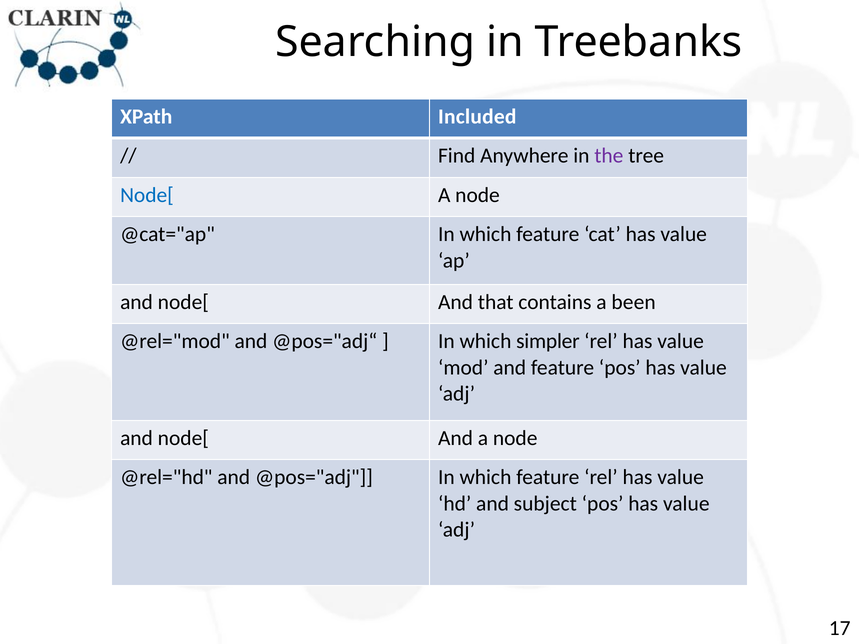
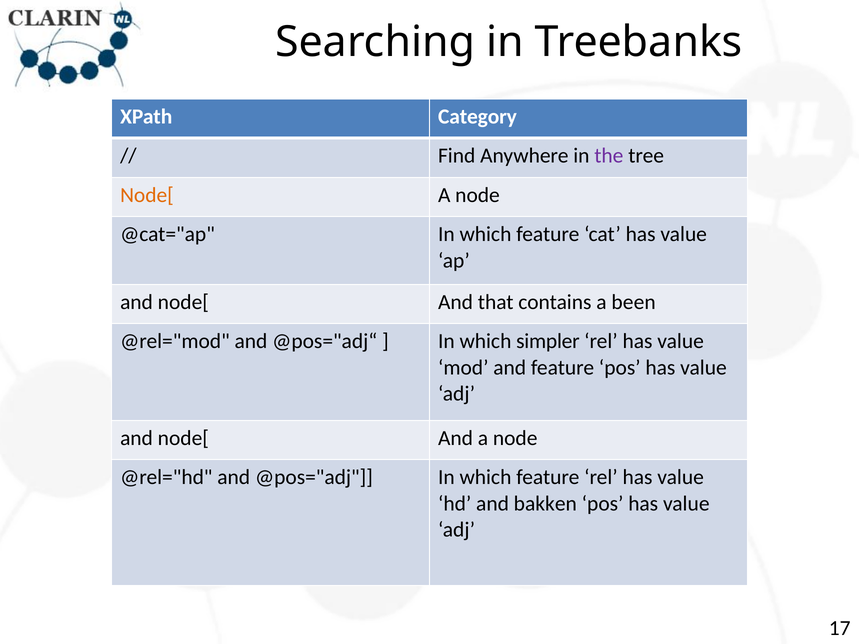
Included: Included -> Category (477, 117)
Node[ colour: blue -> orange (147, 195)
subject: subject -> bakken (545, 504)
